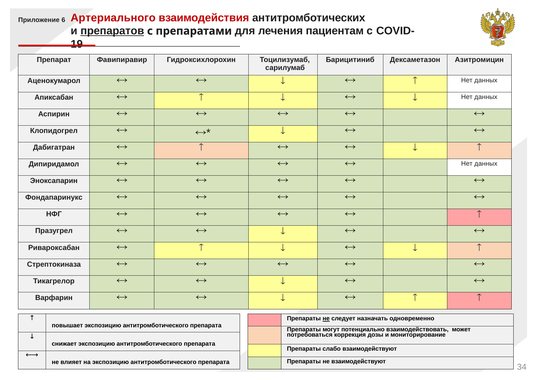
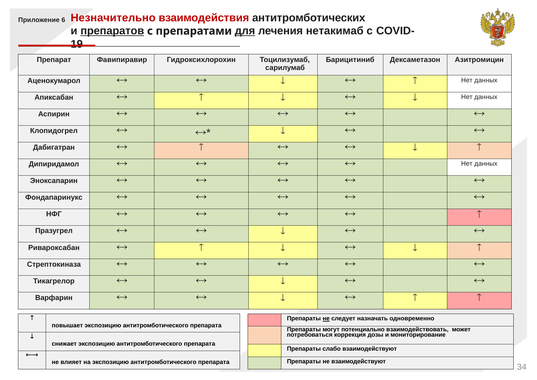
Артериального: Артериального -> Незначительно (113, 18)
для underline: none -> present (245, 31)
пациентам: пациентам -> нетакимаб (335, 31)
